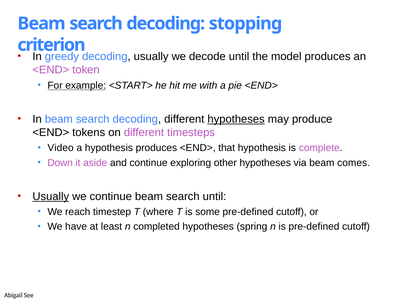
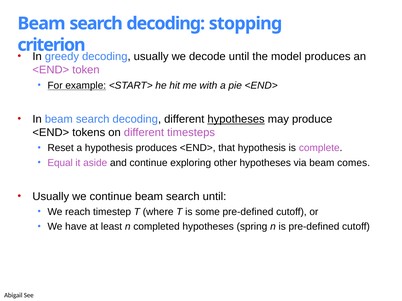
Video: Video -> Reset (61, 148)
Down: Down -> Equal (60, 163)
Usually underline: present -> none (51, 197)
